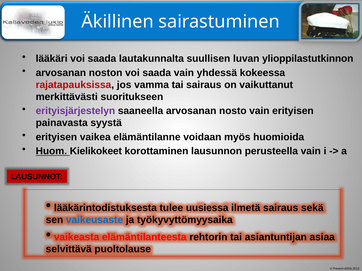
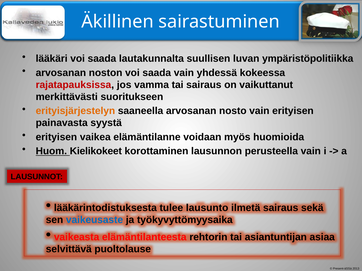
ylioppilastutkinnon: ylioppilastutkinnon -> ympäristöpolitiikka (308, 59)
erityisjärjestelyn colour: purple -> orange (75, 111)
uusiessa: uusiessa -> lausunto (207, 208)
